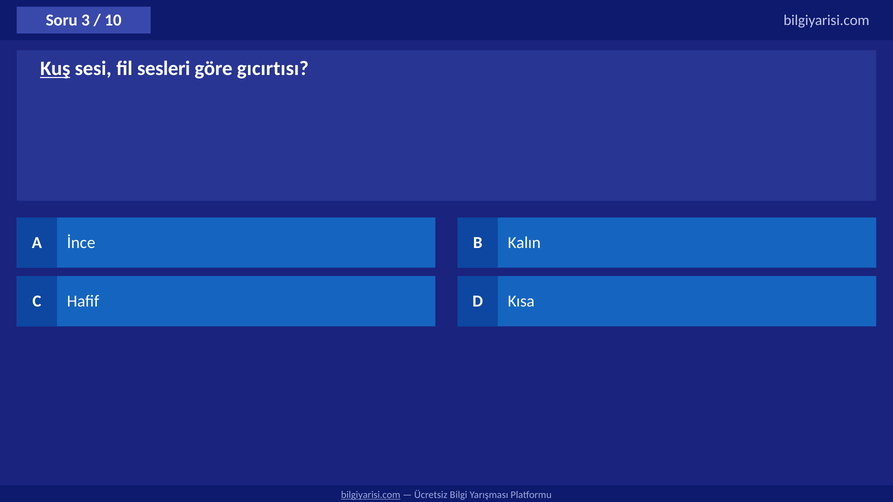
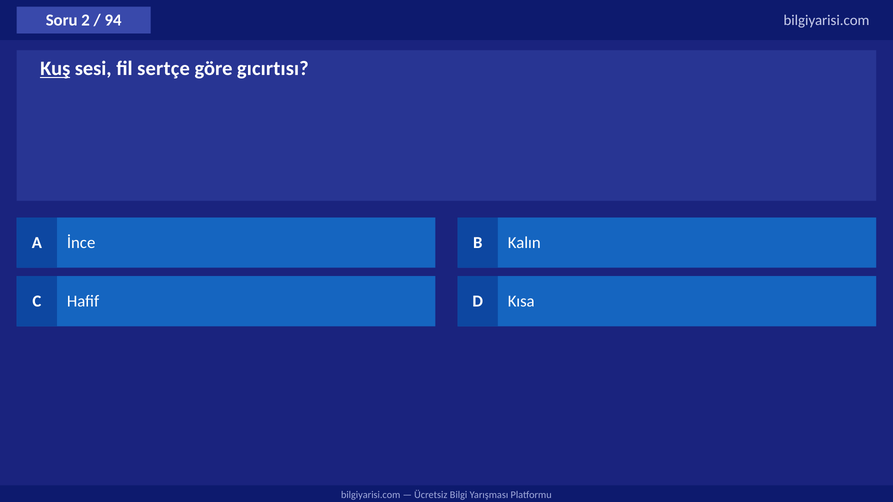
3: 3 -> 2 (86, 20)
10: 10 -> 94 (113, 20)
sesleri: sesleri -> sertçe (164, 69)
bilgiyarisi.com underline: present -> none (371, 495)
